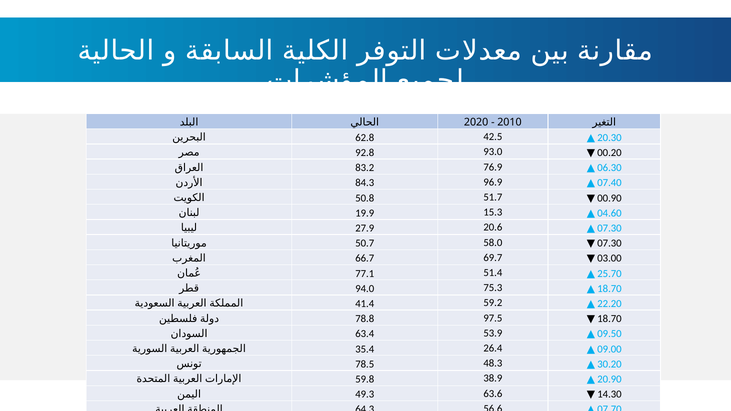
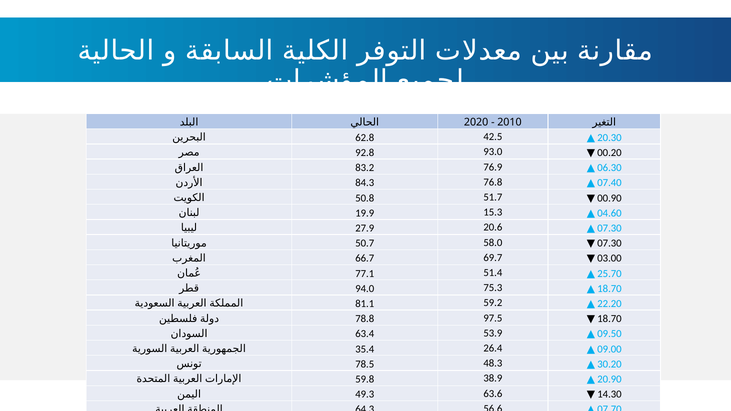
96.9: 96.9 -> 76.8 (493, 182)
41.4: 41.4 -> 81.1 (365, 304)
